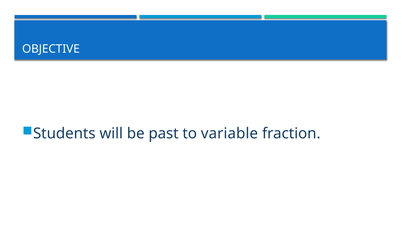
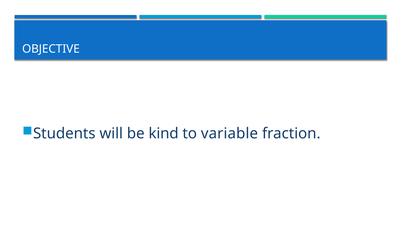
past: past -> kind (164, 133)
